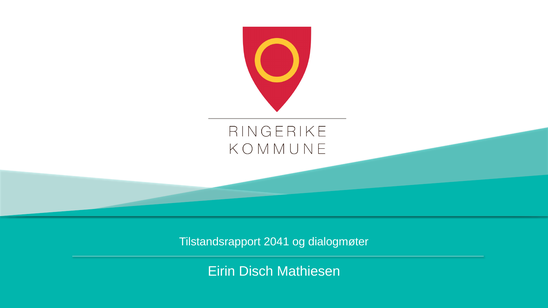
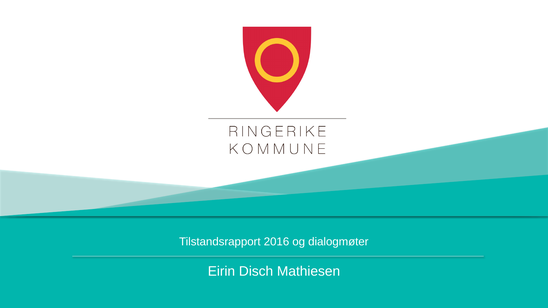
2041: 2041 -> 2016 (276, 242)
